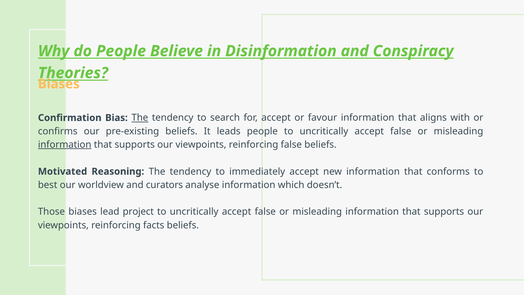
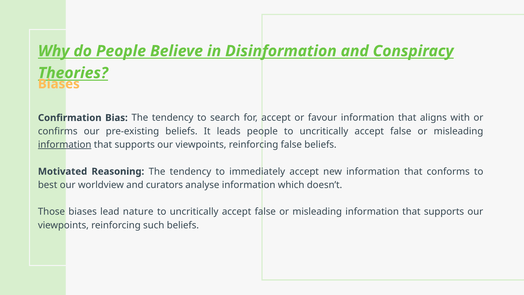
The underline: present -> none (140, 118)
project: project -> nature (138, 212)
facts: facts -> such (154, 225)
